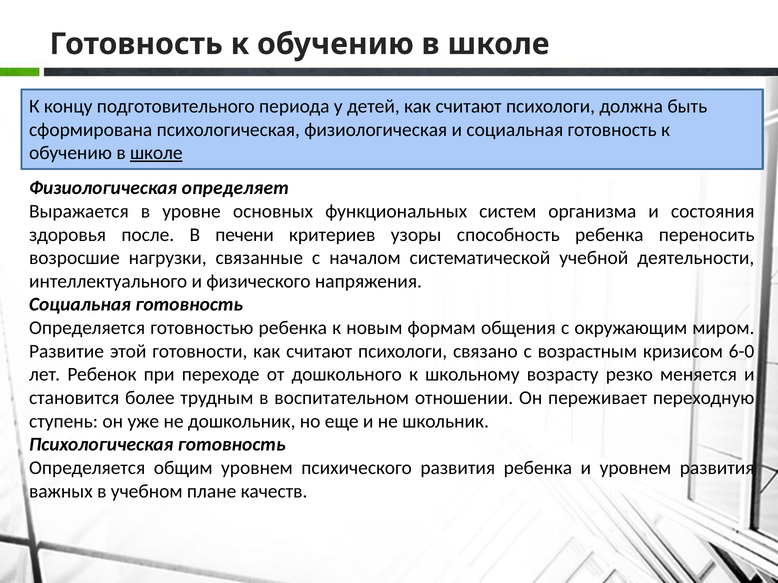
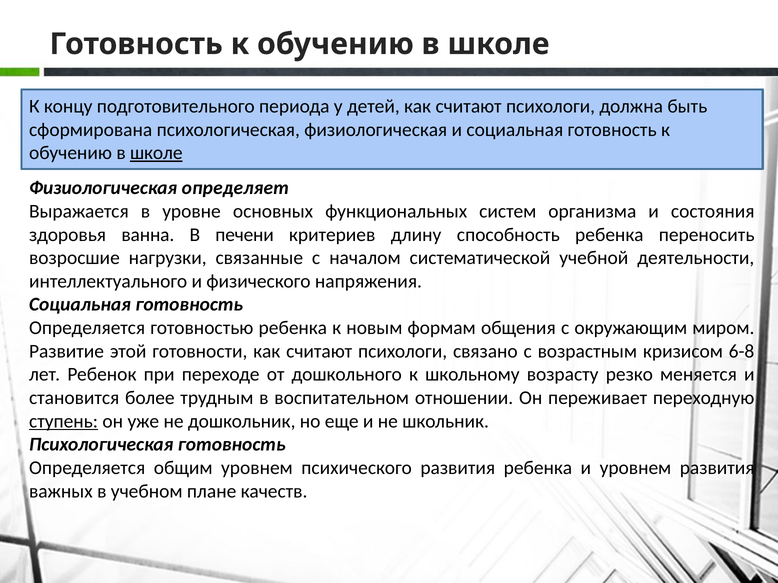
после: после -> ванна (148, 235)
узоры: узоры -> длину (416, 235)
6-0: 6-0 -> 6-8 (742, 352)
ступень underline: none -> present (64, 422)
